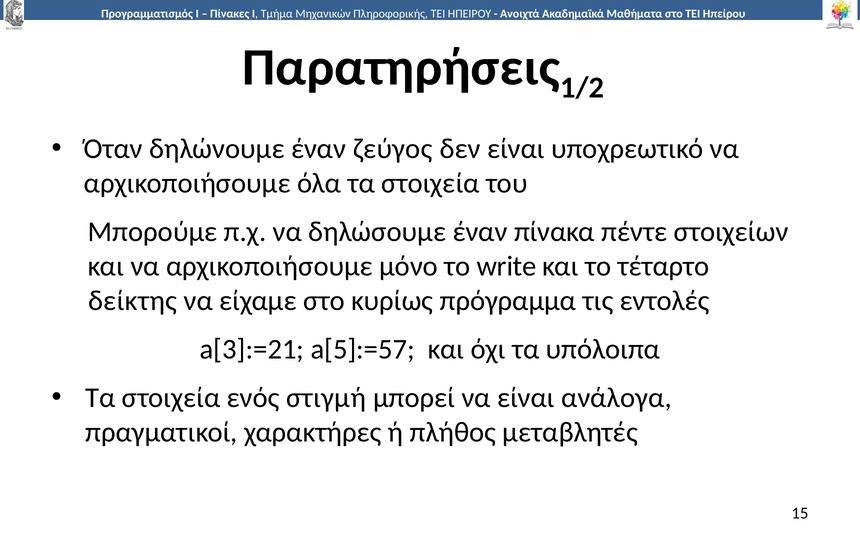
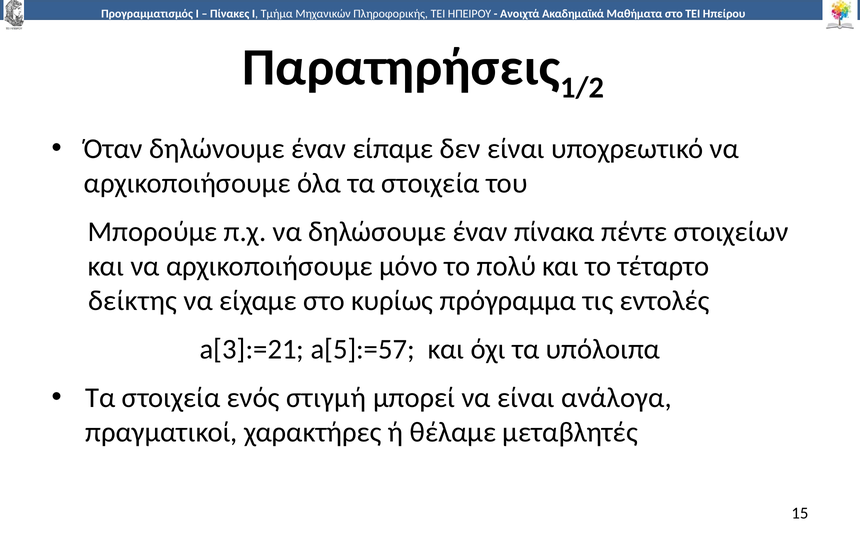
ζεύγος: ζεύγος -> είπαμε (393, 149)
write: write -> πολύ (507, 266)
πλήθος: πλήθος -> θέλαμε (453, 433)
